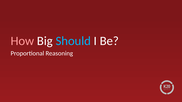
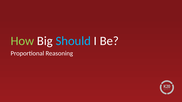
How colour: pink -> light green (22, 41)
